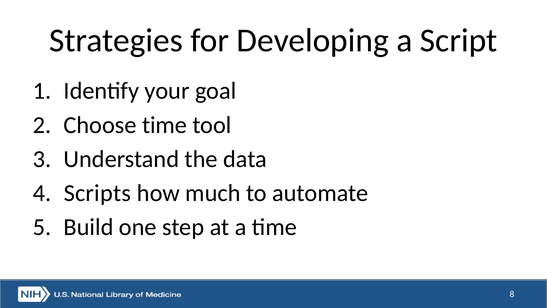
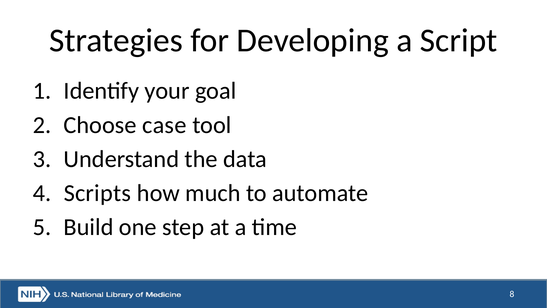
Choose time: time -> case (164, 125)
